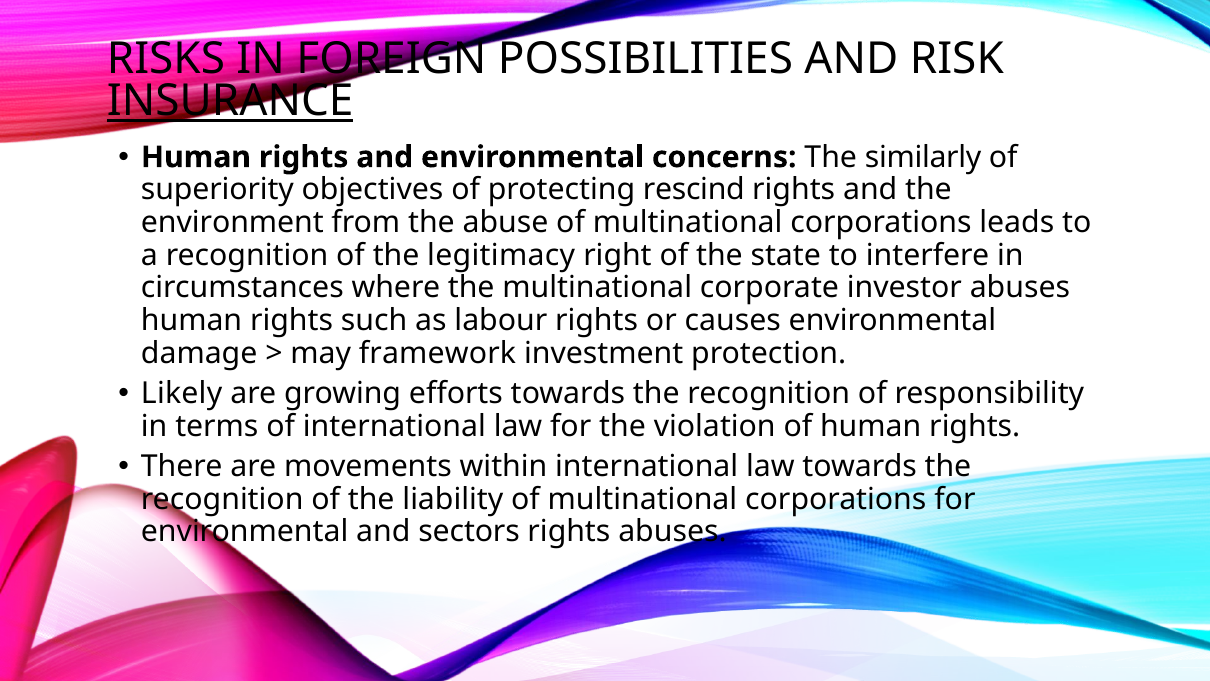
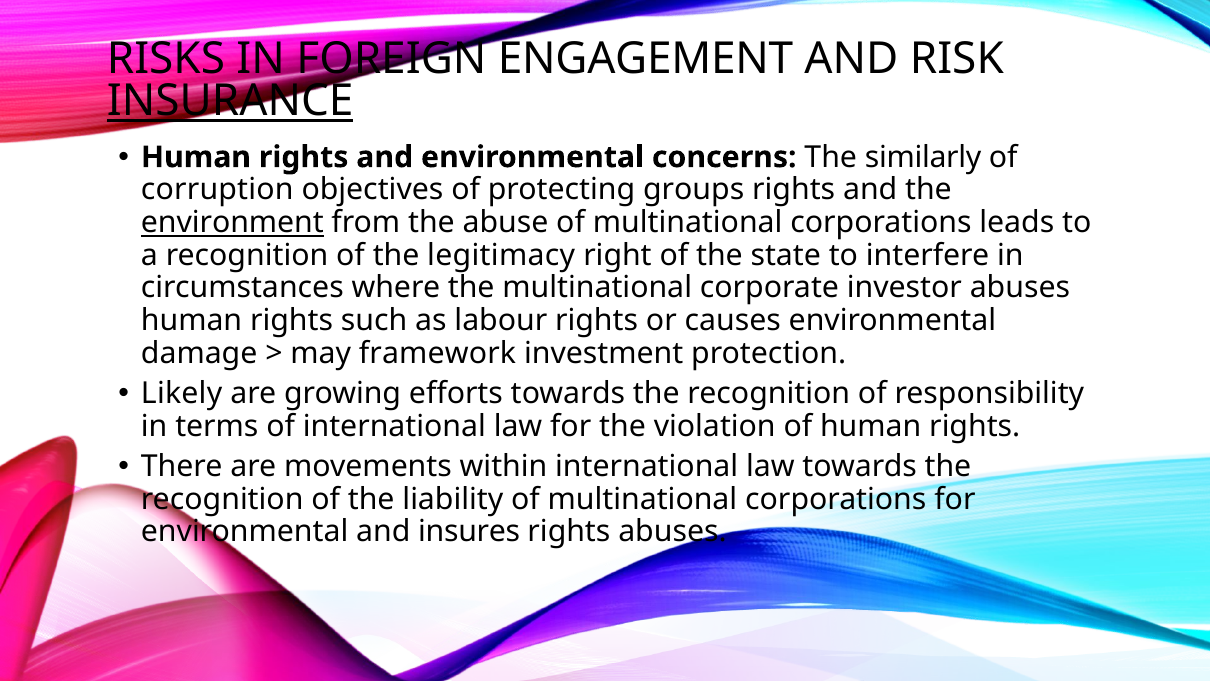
POSSIBILITIES: POSSIBILITIES -> ENGAGEMENT (646, 58)
superiority: superiority -> corruption (217, 190)
rescind: rescind -> groups (694, 190)
environment underline: none -> present (232, 222)
sectors: sectors -> insures (469, 532)
